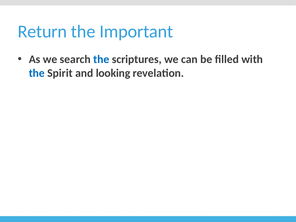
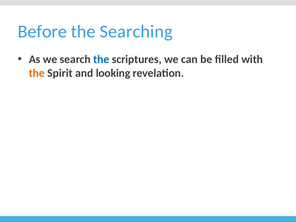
Return: Return -> Before (42, 32)
Important: Important -> Searching (136, 32)
the colour: blue -> orange (37, 73)
